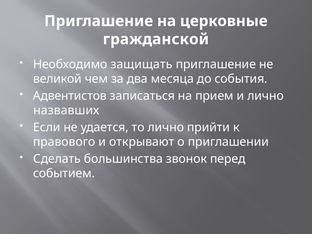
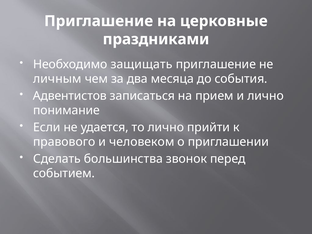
гражданской: гражданской -> праздниками (156, 39)
великой: великой -> личным (57, 79)
назвавших: назвавших -> понимание (66, 110)
открывают: открывают -> человеком (142, 142)
